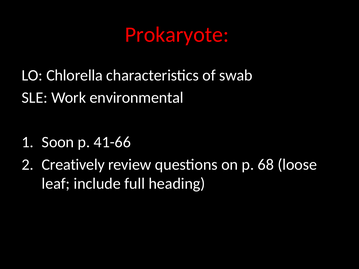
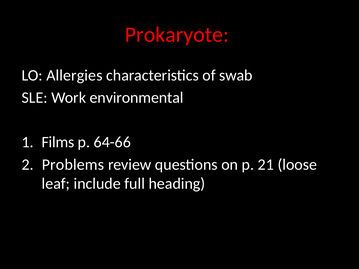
Chlorella: Chlorella -> Allergies (74, 75)
Soon: Soon -> Films (58, 142)
41-66: 41-66 -> 64-66 (112, 142)
Creatively: Creatively -> Problems (73, 165)
68: 68 -> 21 (266, 165)
